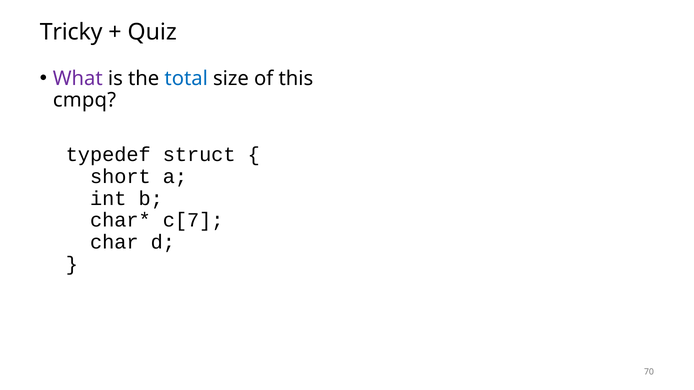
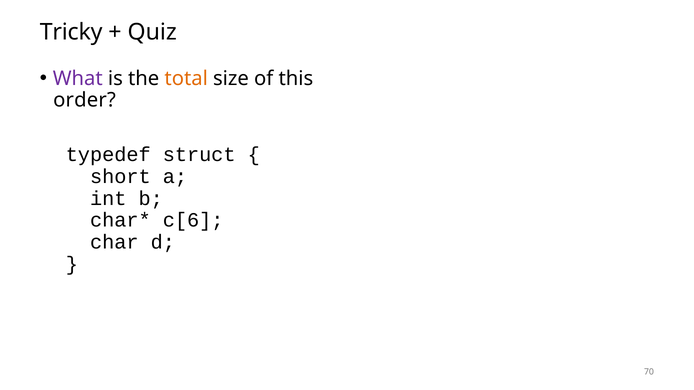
total colour: blue -> orange (186, 78)
cmpq: cmpq -> order (84, 100)
c[7: c[7 -> c[6 (193, 221)
